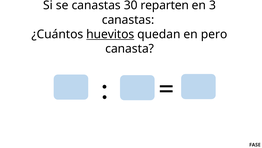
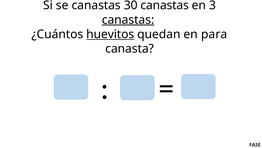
30 reparten: reparten -> canastas (165, 5)
canastas underline: none -> present (128, 20)
pero: pero -> para (214, 34)
